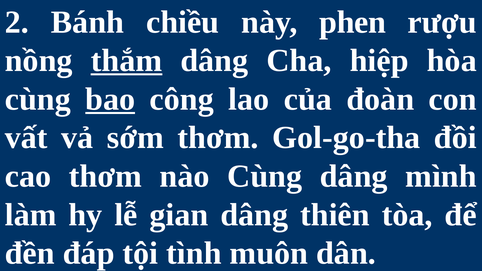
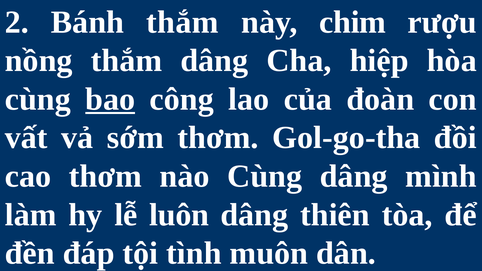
Bánh chiều: chiều -> thắm (182, 22)
phen: phen -> chim (353, 22)
thắm underline: present -> none (126, 61)
gian: gian -> luôn (179, 215)
